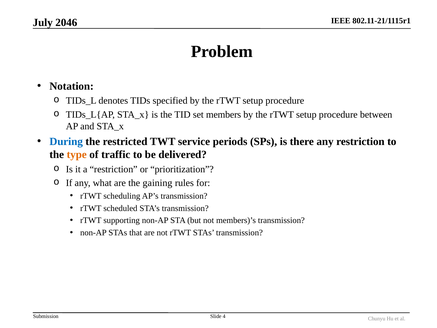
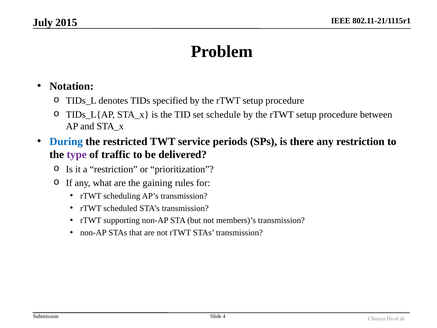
2046: 2046 -> 2015 (66, 23)
members: members -> schedule (223, 114)
type colour: orange -> purple (77, 154)
